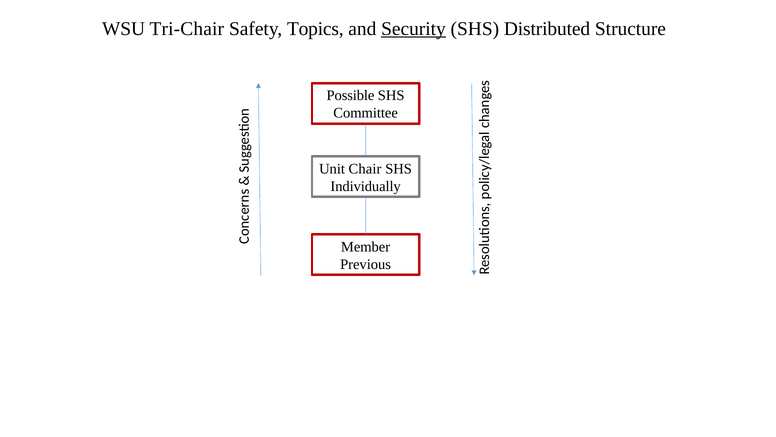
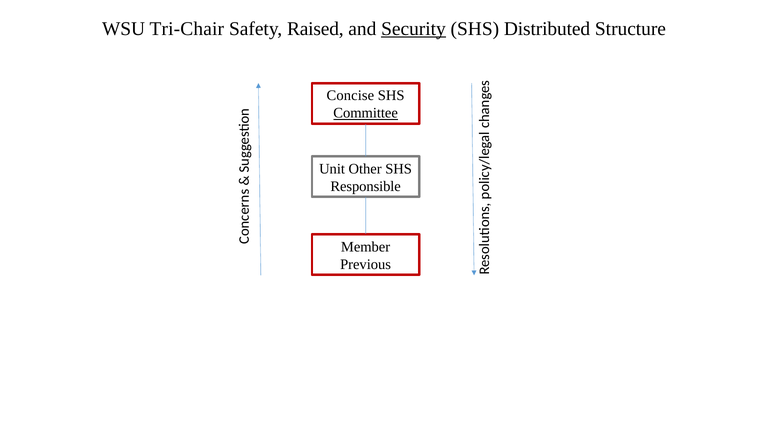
Topics: Topics -> Raised (315, 29)
Possible: Possible -> Concise (350, 96)
Committee underline: none -> present (366, 113)
Chair: Chair -> Other (365, 169)
Individually: Individually -> Responsible (366, 186)
